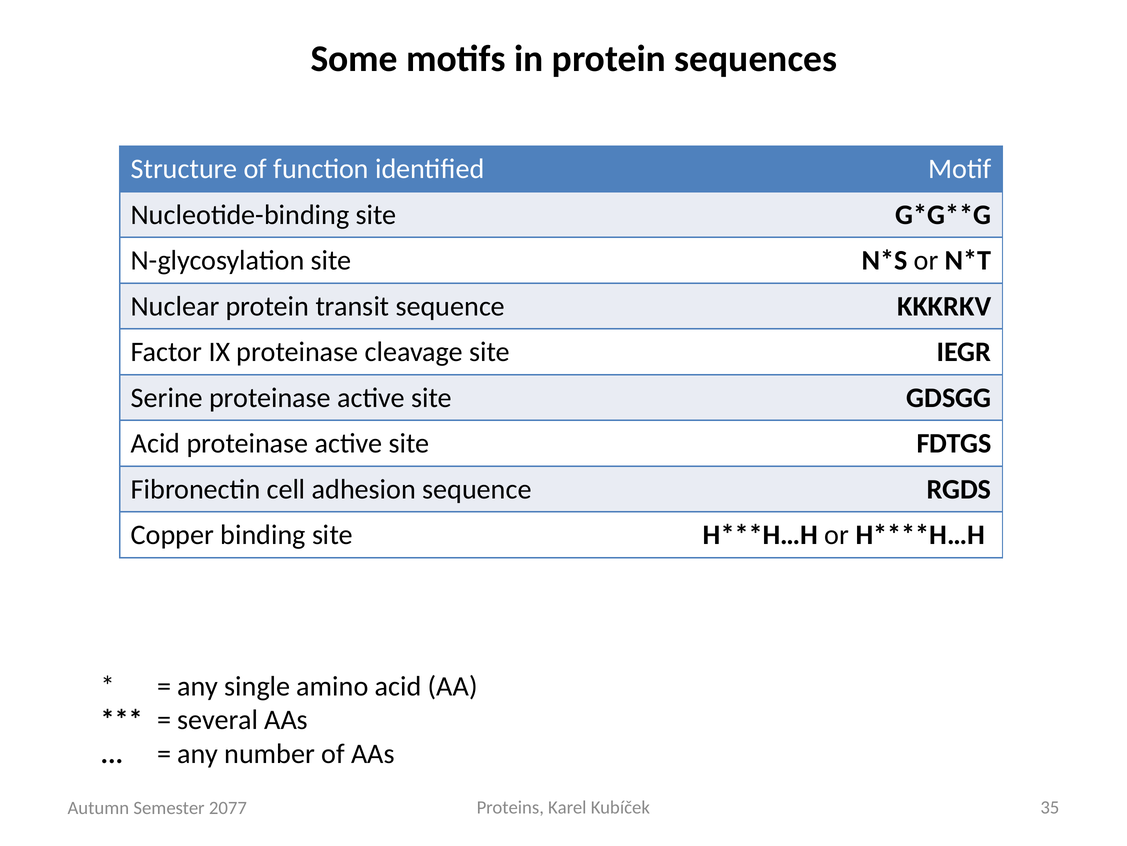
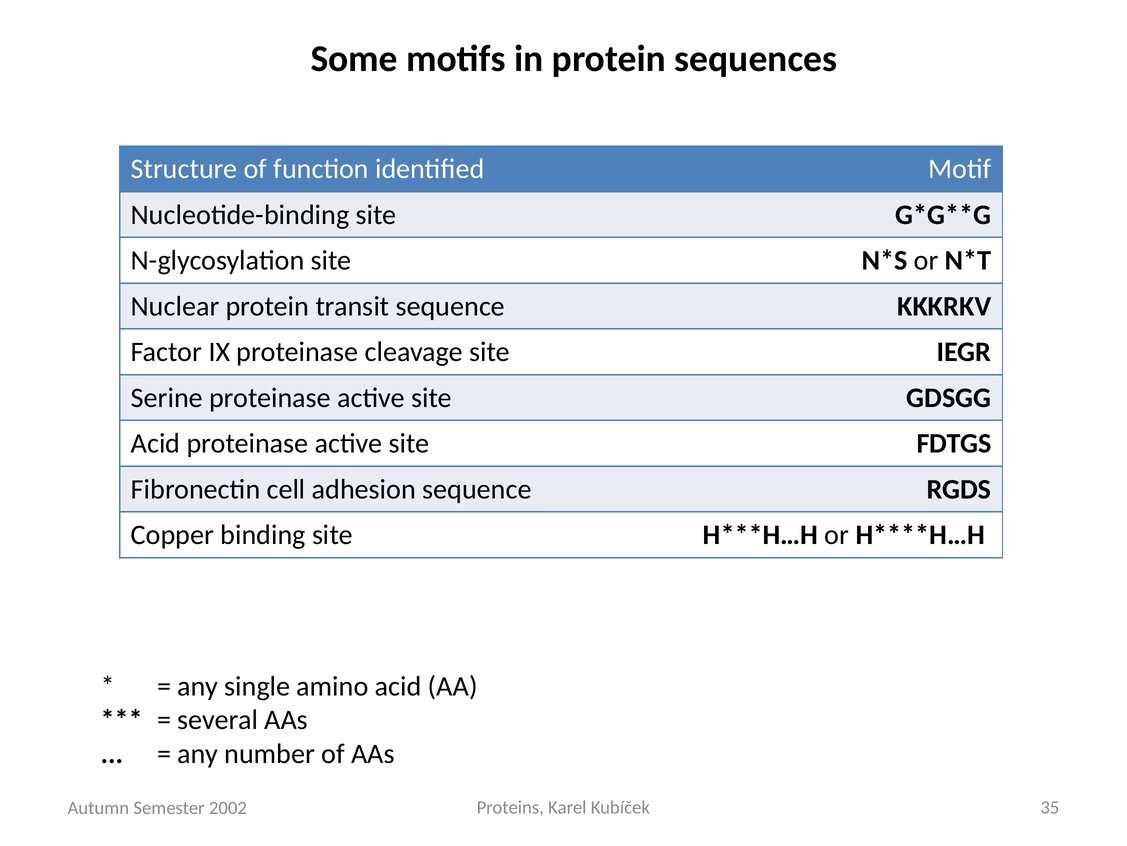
2077: 2077 -> 2002 (228, 807)
